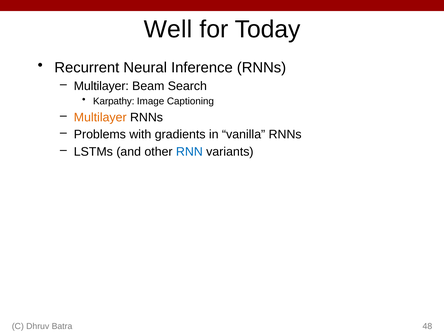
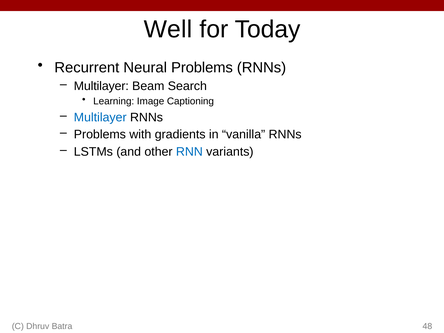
Neural Inference: Inference -> Problems (202, 68)
Karpathy: Karpathy -> Learning (114, 101)
Multilayer colour: orange -> blue (100, 117)
